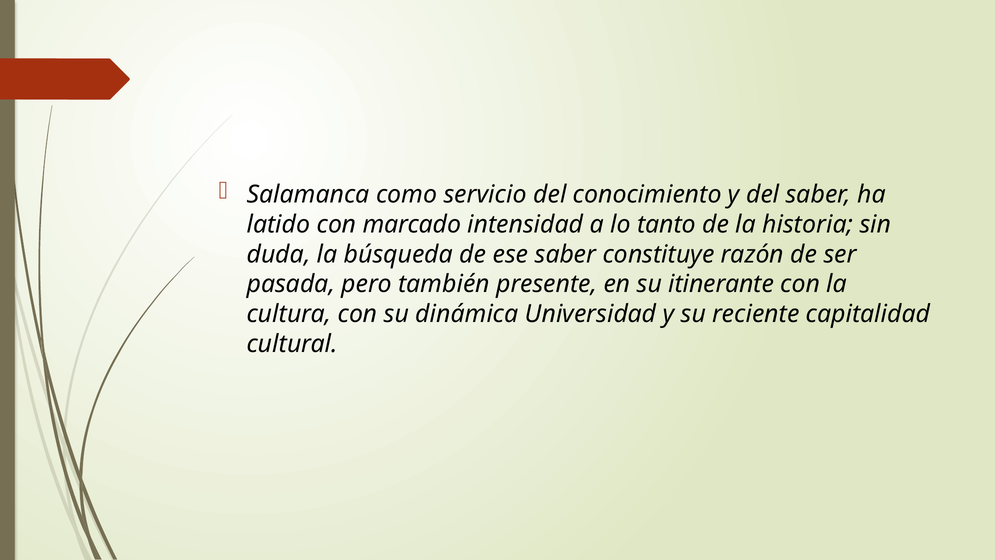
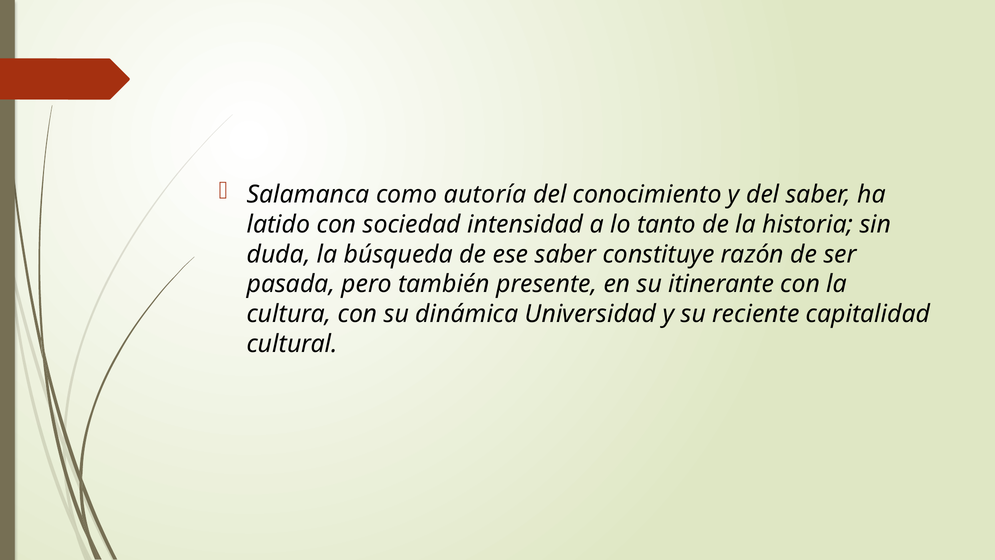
servicio: servicio -> autoría (485, 195)
marcado: marcado -> sociedad (412, 224)
